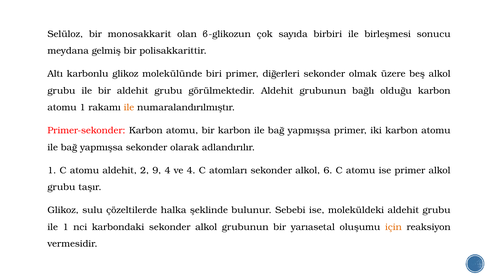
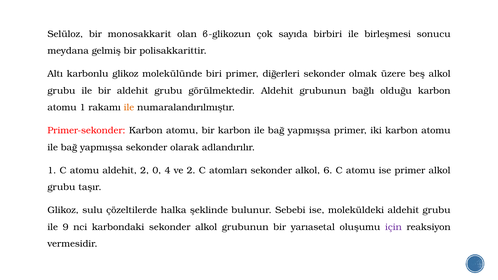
9: 9 -> 0 (157, 170)
ve 4: 4 -> 2 (191, 170)
ile 1: 1 -> 9 (66, 227)
için colour: orange -> purple (393, 227)
